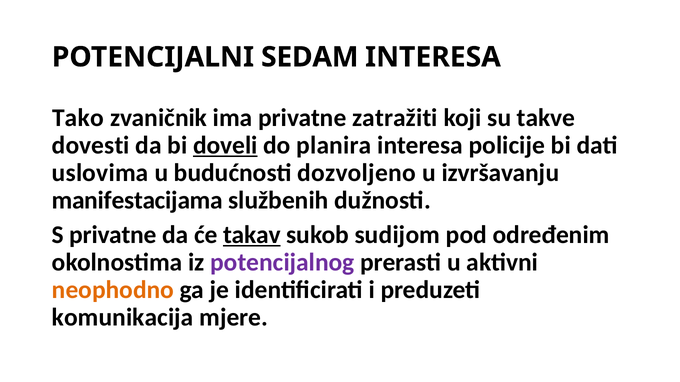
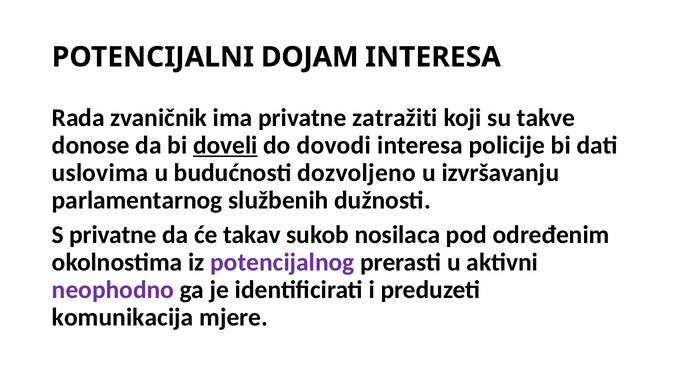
SEDAM: SEDAM -> DOJAM (310, 57)
Tako: Tako -> Rada (78, 118)
dovesti: dovesti -> donose (91, 146)
planira: planira -> dovodi (334, 146)
manifestacijama: manifestacijama -> parlamentarnog (137, 201)
takav underline: present -> none (252, 235)
sudijom: sudijom -> nosilaca (397, 235)
neophodno colour: orange -> purple (113, 290)
